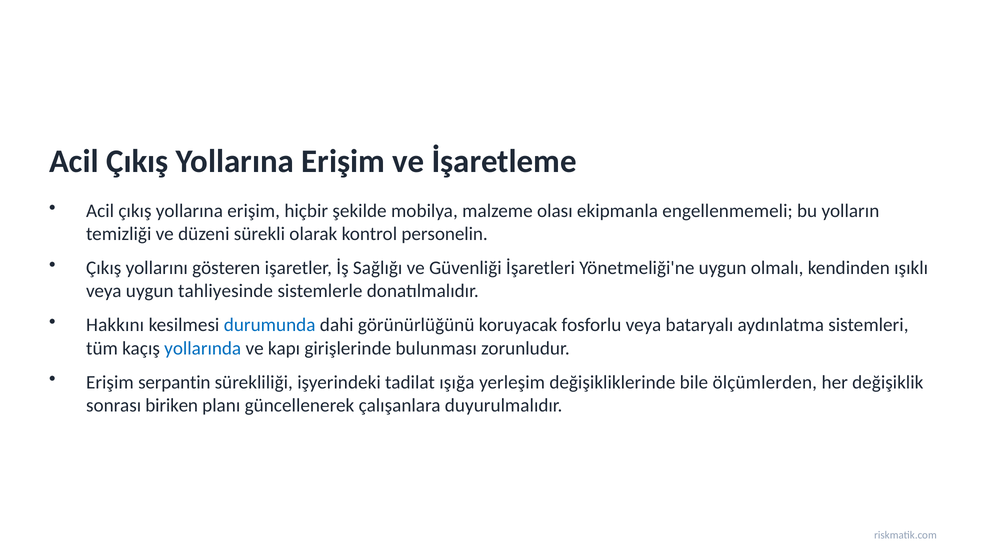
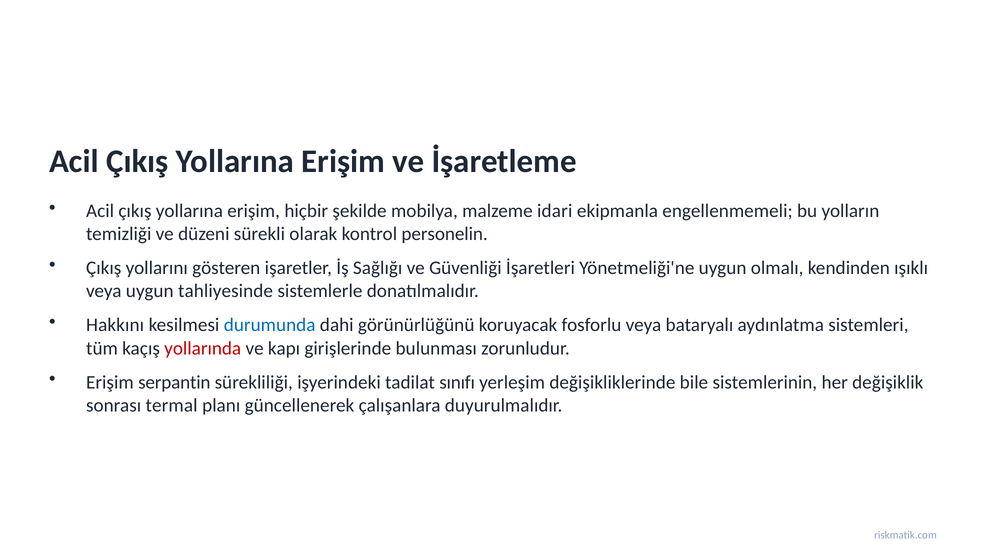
olası: olası -> idari (555, 211)
yollarında colour: blue -> red (203, 348)
ışığa: ışığa -> sınıfı (457, 382)
ölçümlerden: ölçümlerden -> sistemlerinin (765, 382)
biriken: biriken -> termal (172, 405)
